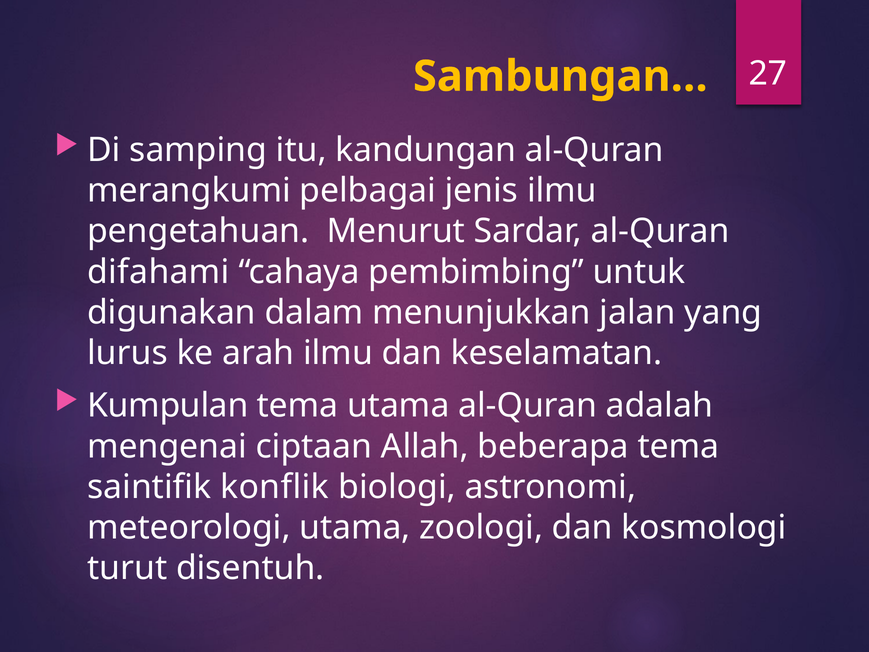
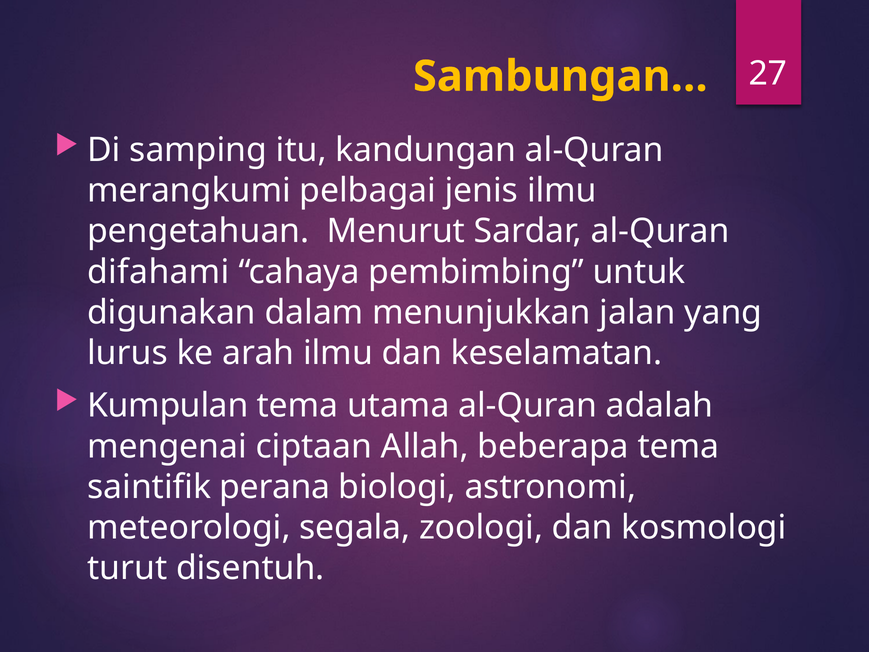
konflik: konflik -> perana (275, 487)
meteorologi utama: utama -> segala (355, 527)
